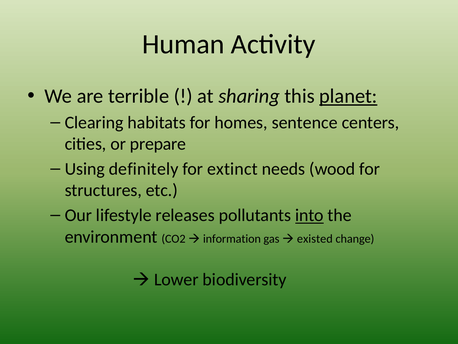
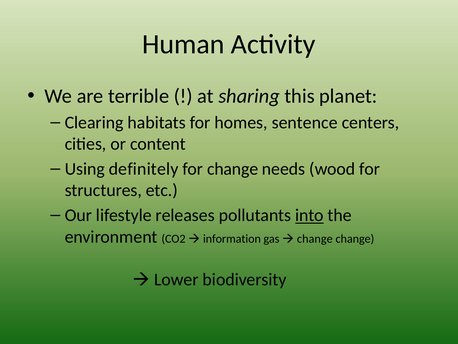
planet underline: present -> none (348, 96)
prepare: prepare -> content (158, 144)
for extinct: extinct -> change (233, 169)
existed: existed -> change (315, 238)
